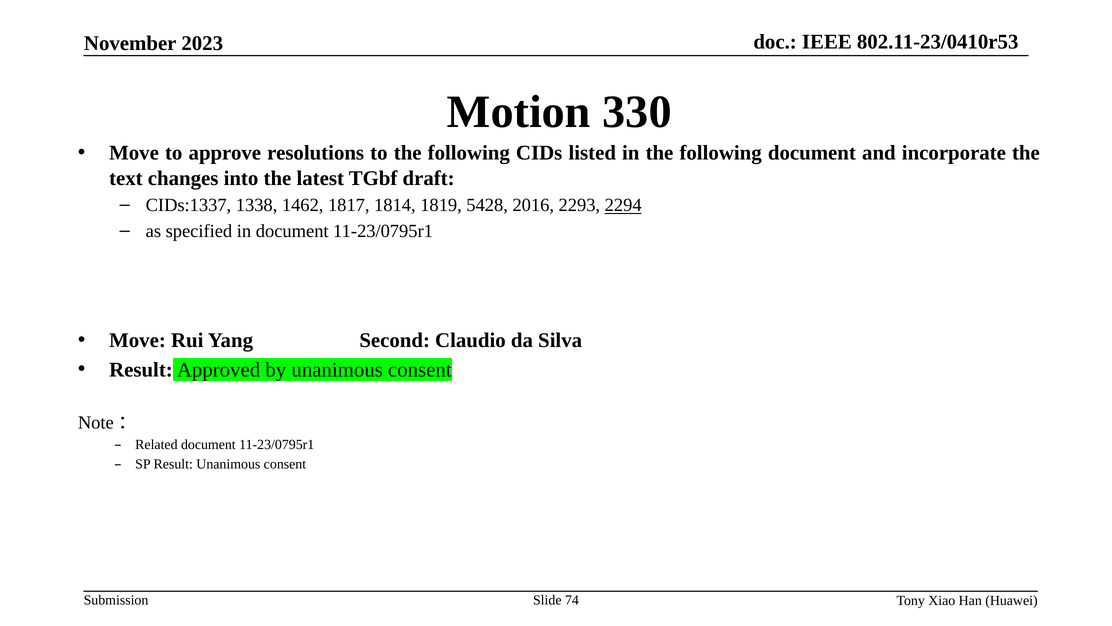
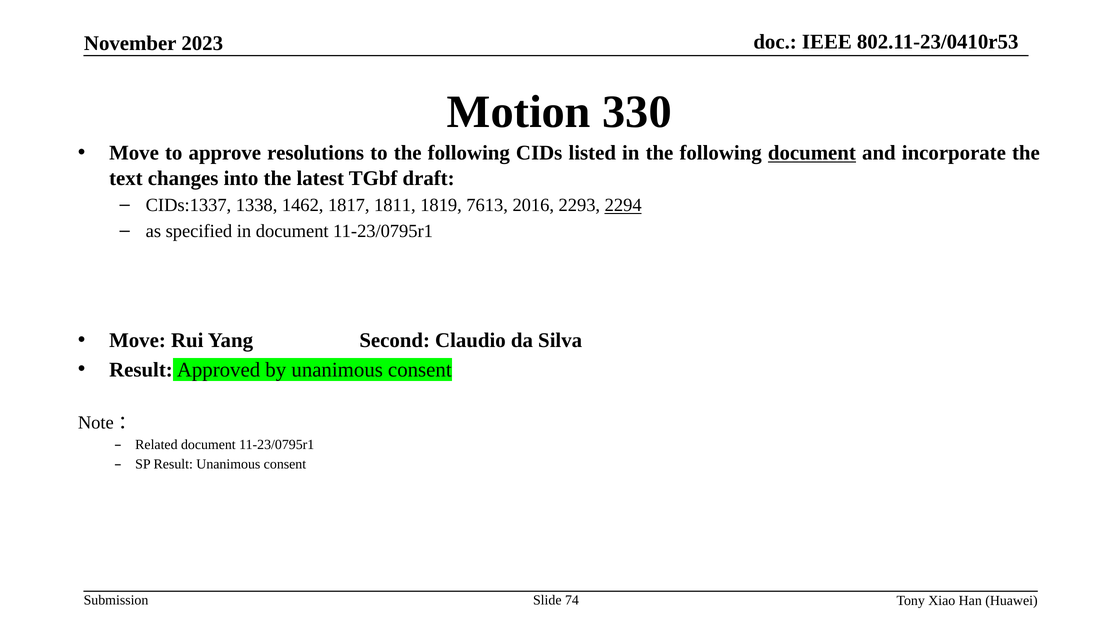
document underline: none -> present (812, 153)
1814: 1814 -> 1811 (395, 205)
5428: 5428 -> 7613 (487, 205)
